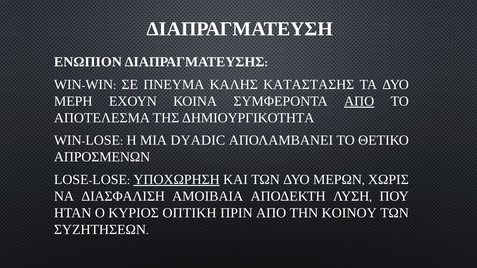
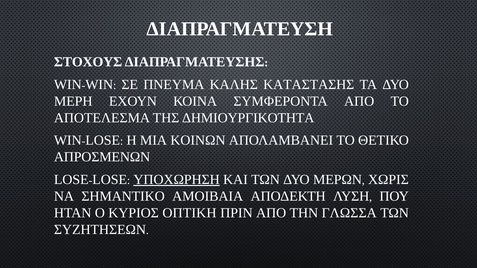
ΕΝΩΠΙΟΝ: ΕΝΩΠΙΟΝ -> ΣΤΟΧΟΥΣ (88, 62)
ΑΠΟ underline: present -> none (359, 101)
DYADIC: DYADIC -> ΚΟΙΝΩΝ (198, 140)
ΔΙΑΣΦΑΛΙΣΗ: ΔΙΑΣΦΑΛΙΣΗ -> ΣΗΜΑΝΤΙΚΟ (123, 196)
ΚΟΙΝΟΥ: ΚΟΙΝΟΥ -> ΓΛΩΣΣΑ (349, 213)
